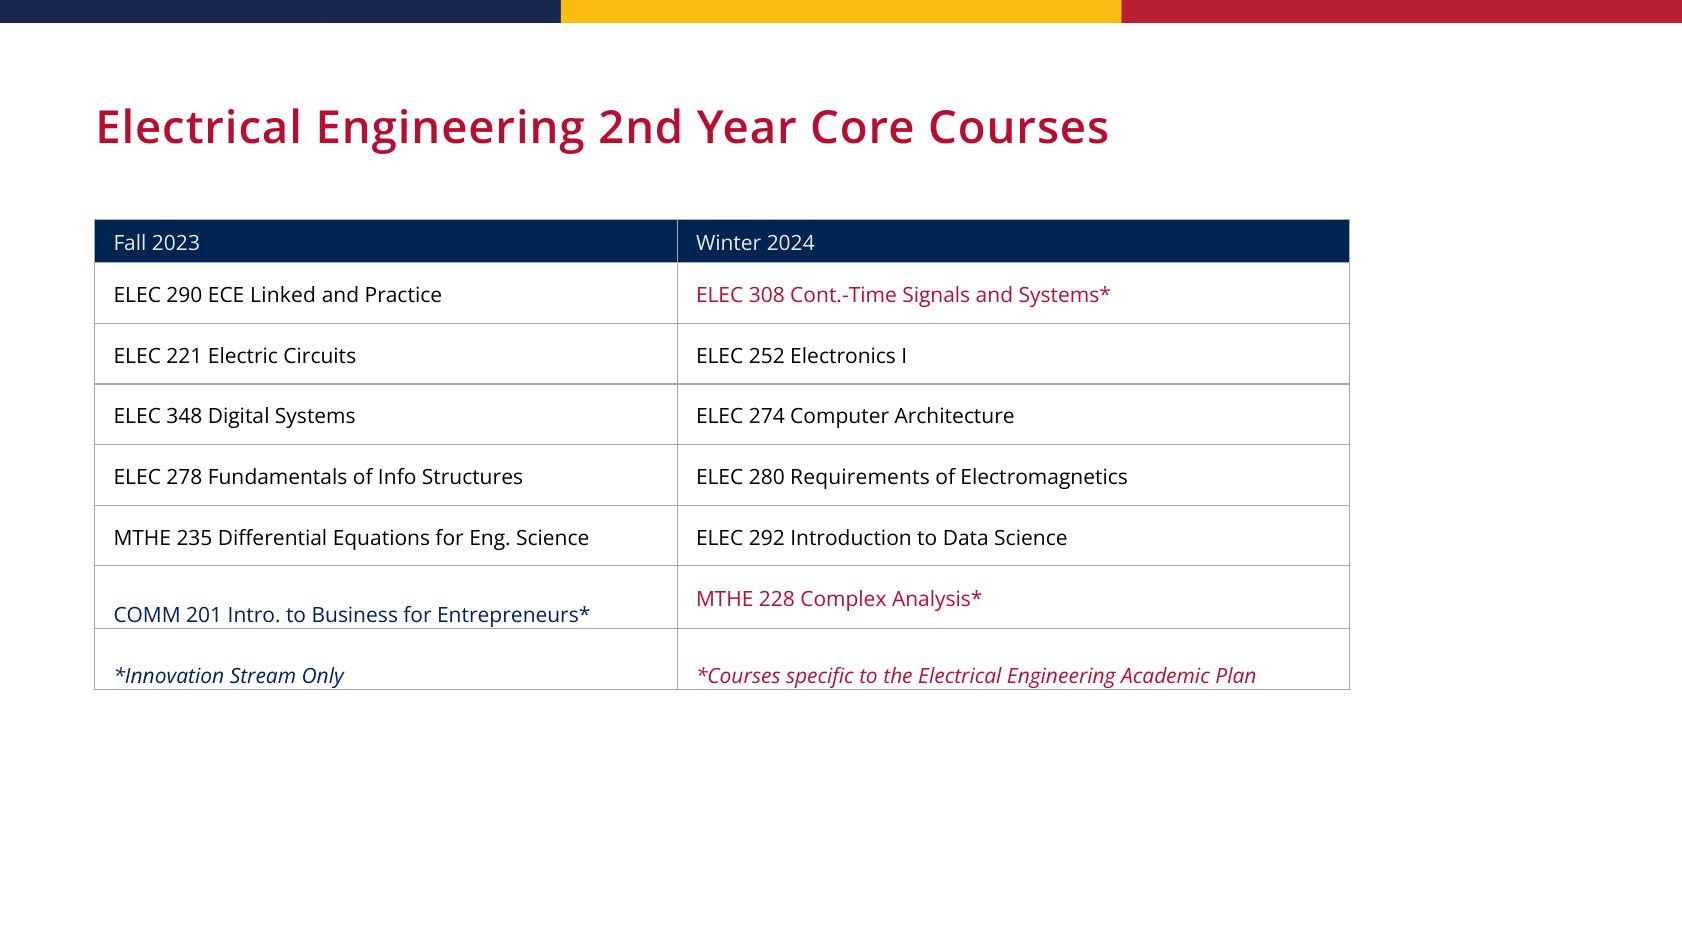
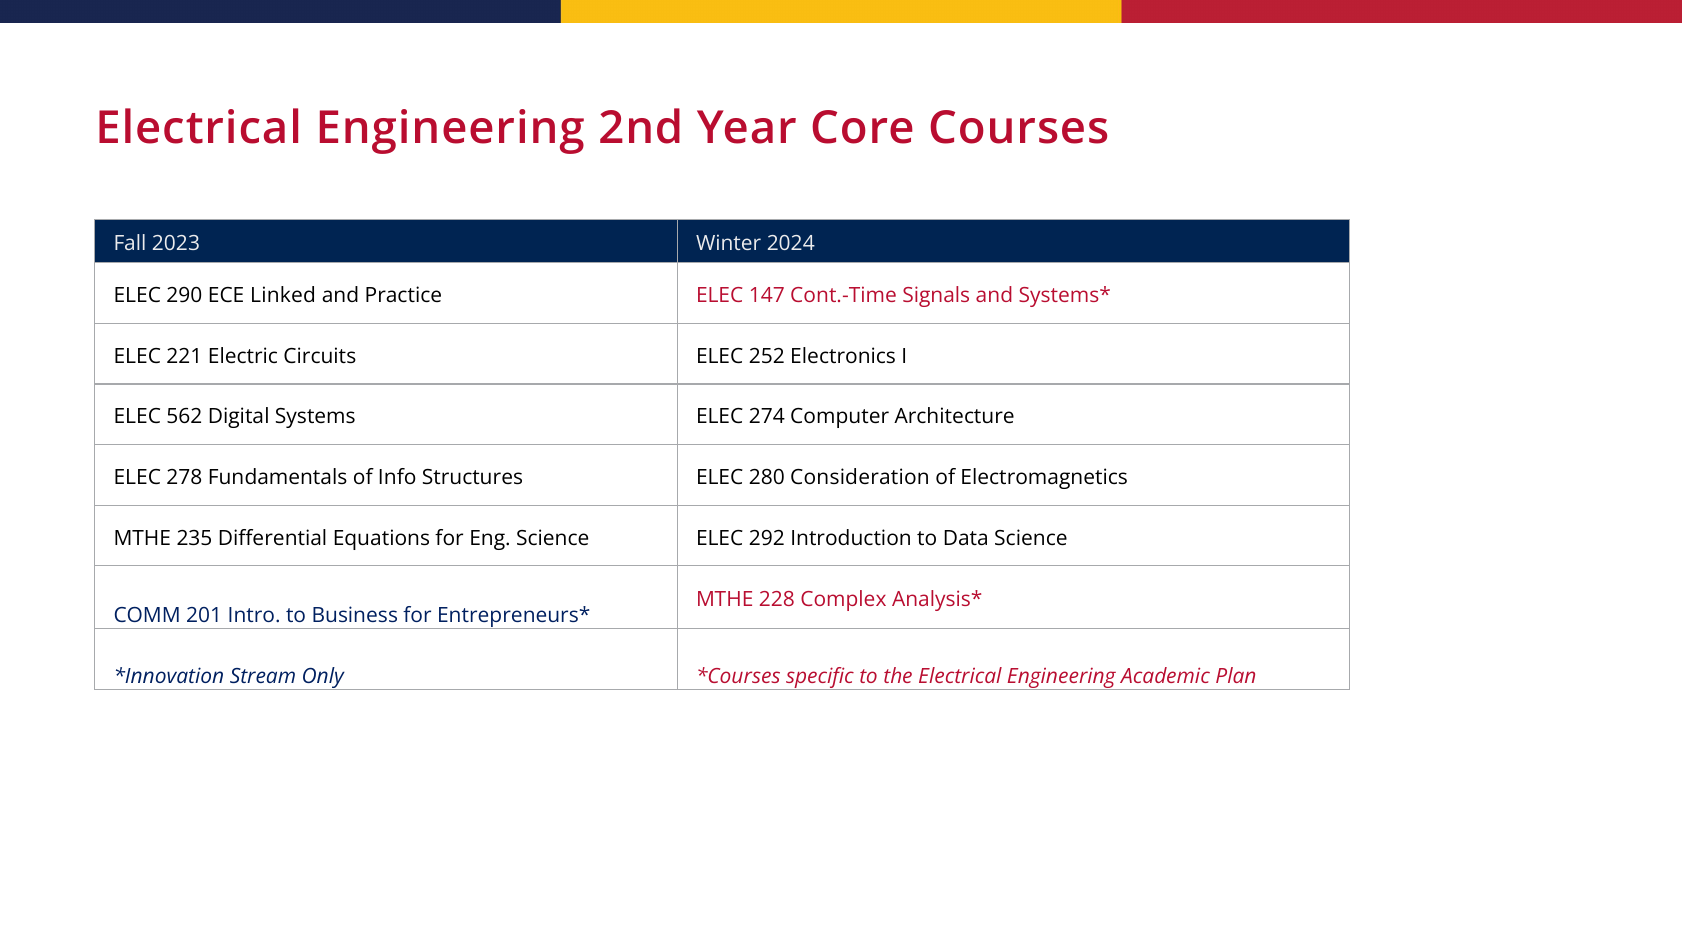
308: 308 -> 147 (767, 296)
348: 348 -> 562 (184, 417)
Requirements: Requirements -> Consideration (860, 478)
